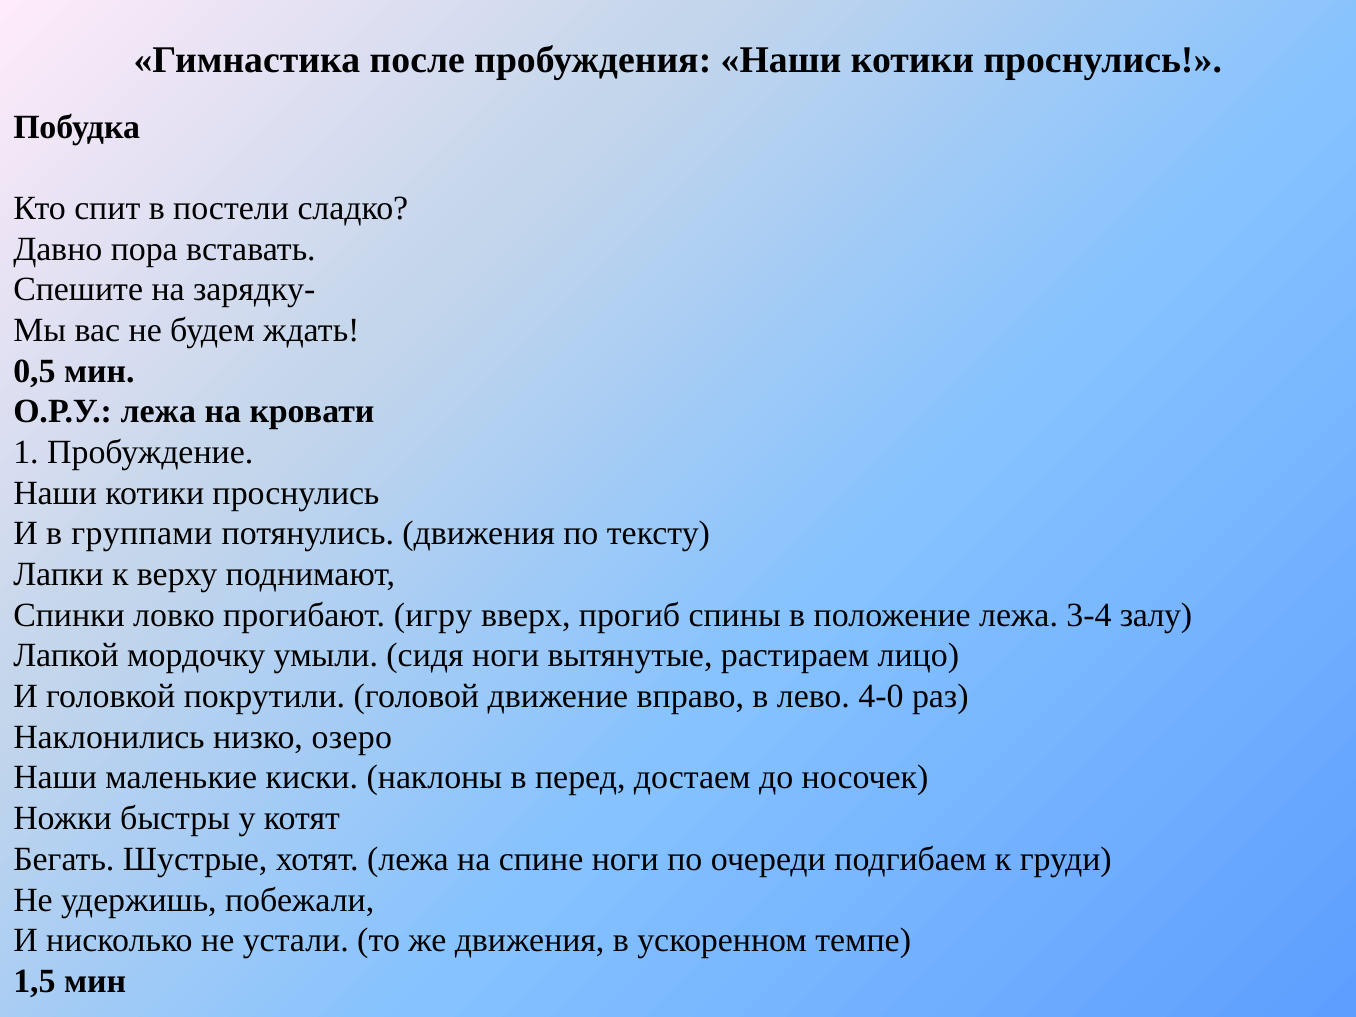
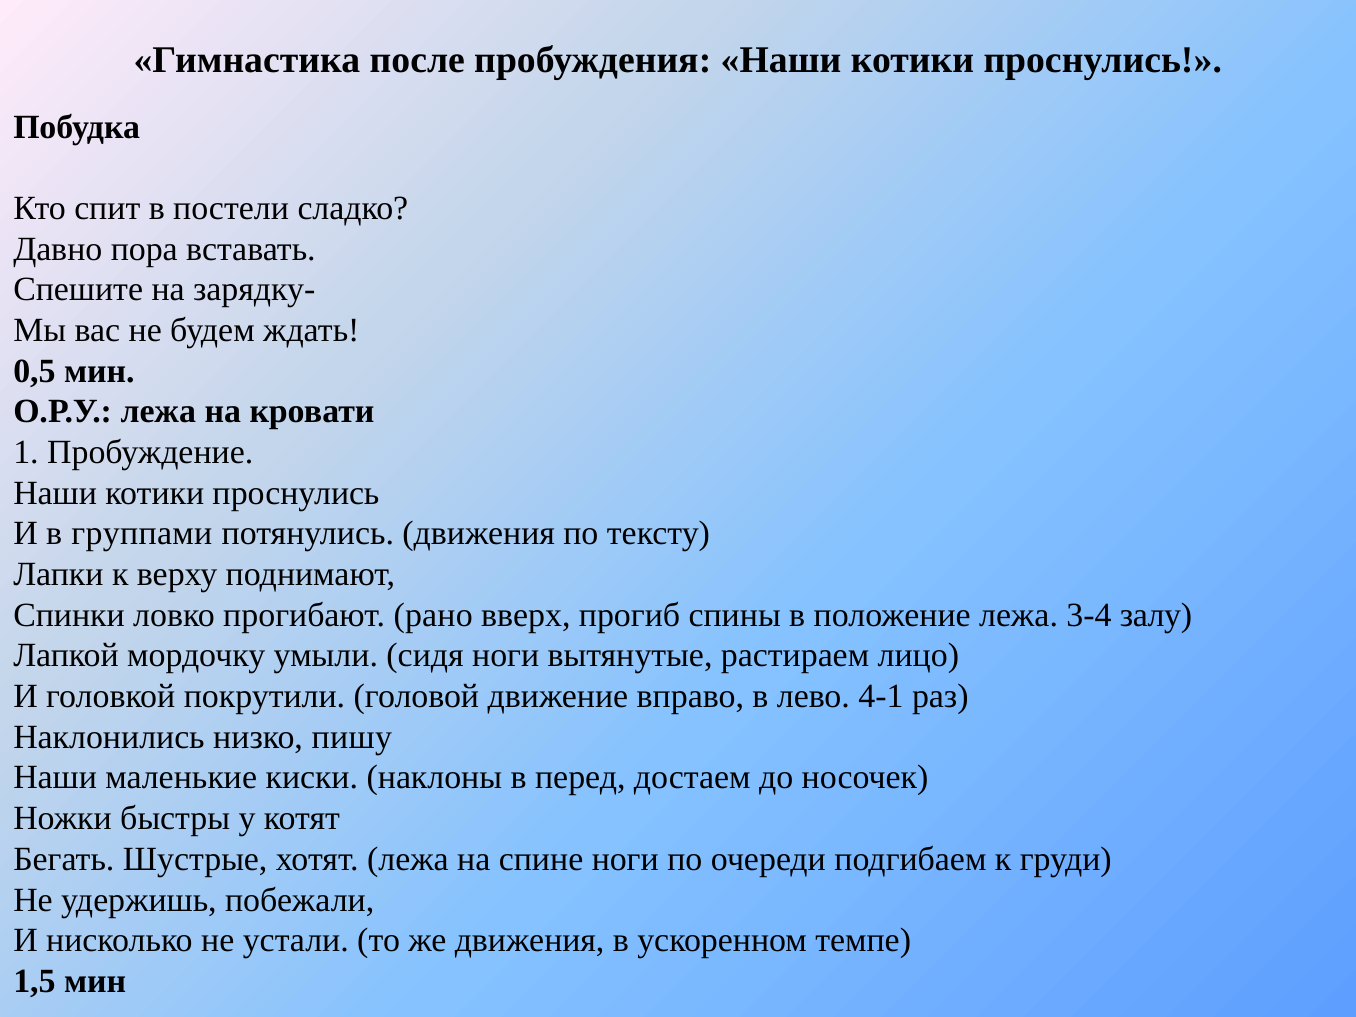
игру: игру -> рано (433, 615)
4-0: 4-0 -> 4-1 (881, 696)
озеро: озеро -> пишу (352, 737)
